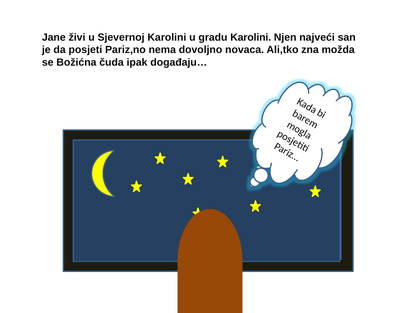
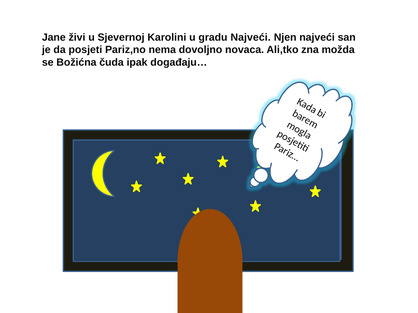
gradu Karolini: Karolini -> Najveći (251, 37)
